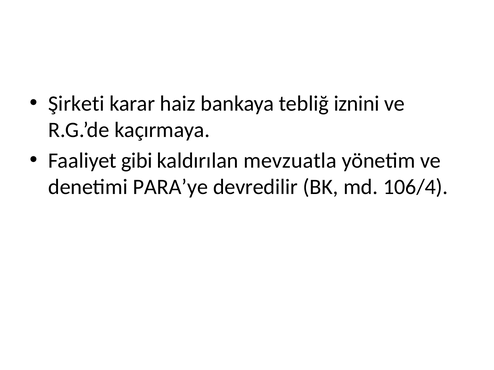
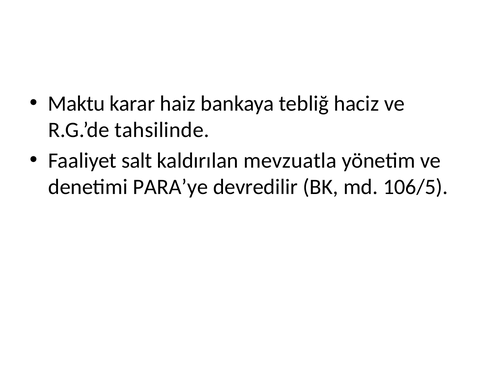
Şirketi: Şirketi -> Maktu (76, 104)
iznini: iznini -> haciz (356, 104)
kaçırmaya: kaçırmaya -> tahsilinde (162, 130)
gibi: gibi -> salt (137, 161)
106/4: 106/4 -> 106/5 (416, 187)
